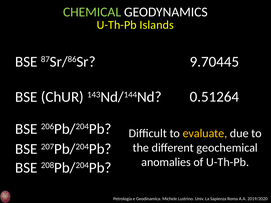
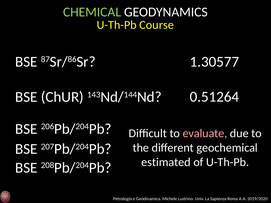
Islands: Islands -> Course (157, 25)
9.70445: 9.70445 -> 1.30577 (214, 62)
evaluate colour: yellow -> pink (205, 133)
anomalies: anomalies -> estimated (166, 162)
